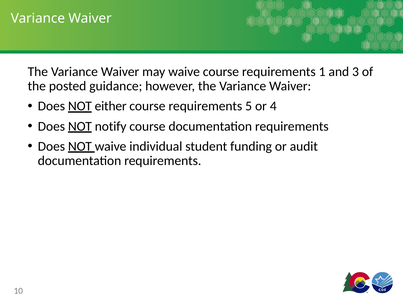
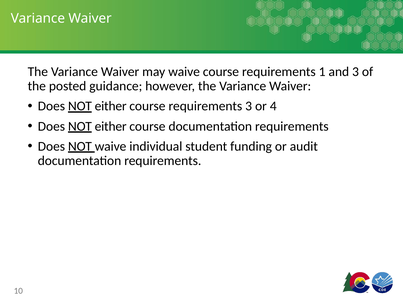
requirements 5: 5 -> 3 (249, 106)
notify: notify -> either (111, 126)
